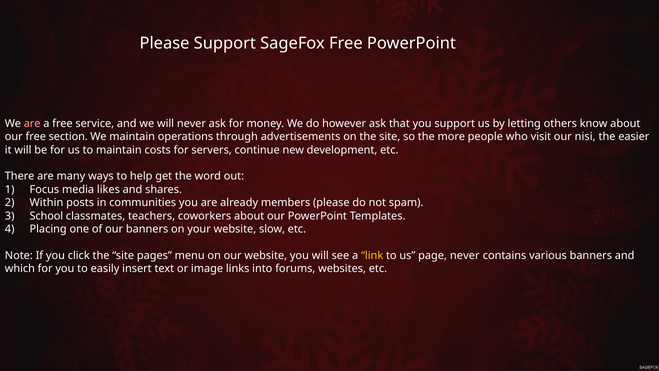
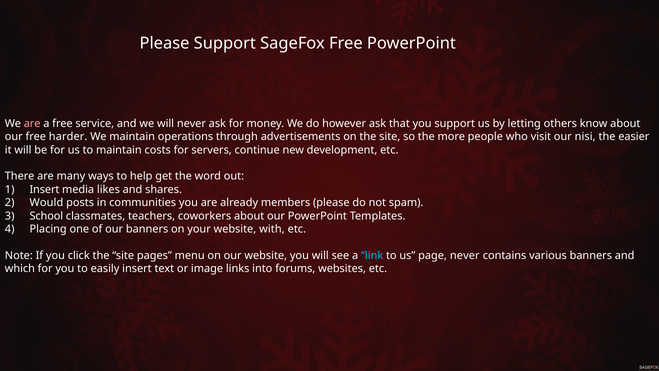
section: section -> harder (68, 137)
Focus: Focus -> Insert (44, 189)
Within: Within -> Would (46, 203)
slow: slow -> with (272, 229)
link colour: yellow -> light blue (372, 255)
